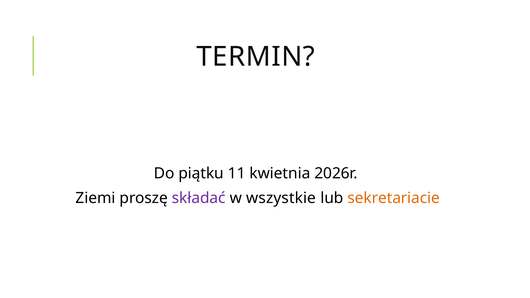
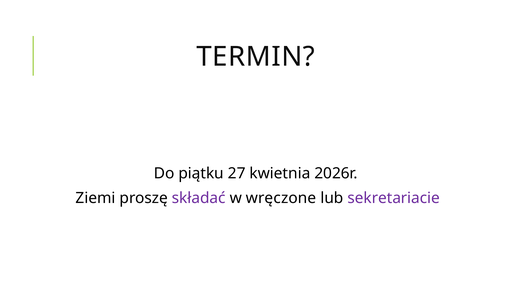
11: 11 -> 27 (237, 174)
wszystkie: wszystkie -> wręczone (281, 198)
sekretariacie colour: orange -> purple (394, 198)
